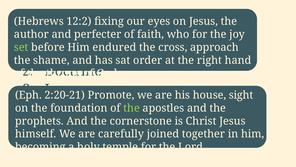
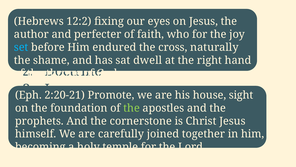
set colour: light green -> light blue (21, 47)
approach: approach -> naturally (214, 47)
order: order -> dwell (148, 60)
